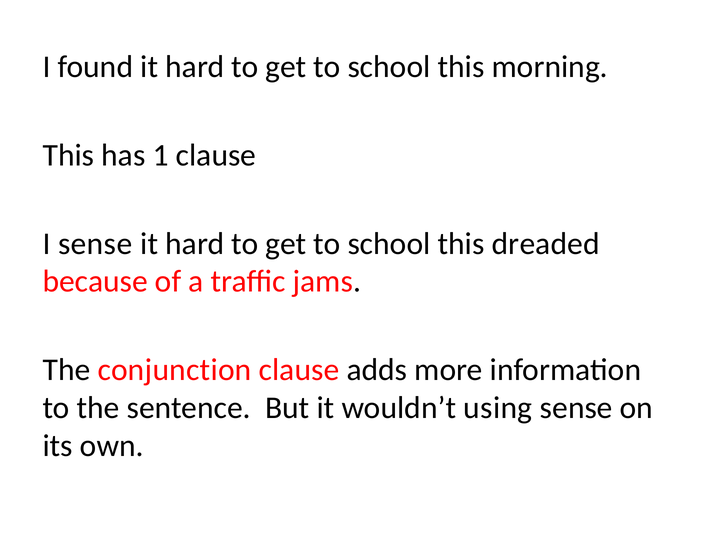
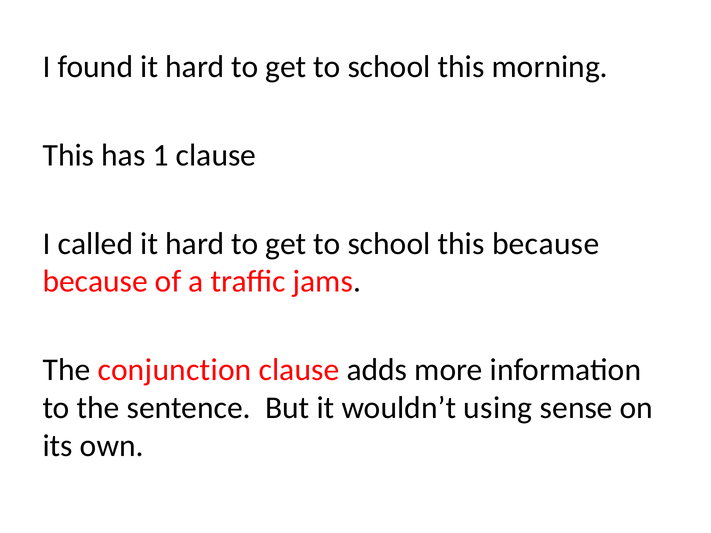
I sense: sense -> called (95, 244)
this dreaded: dreaded -> because (546, 244)
